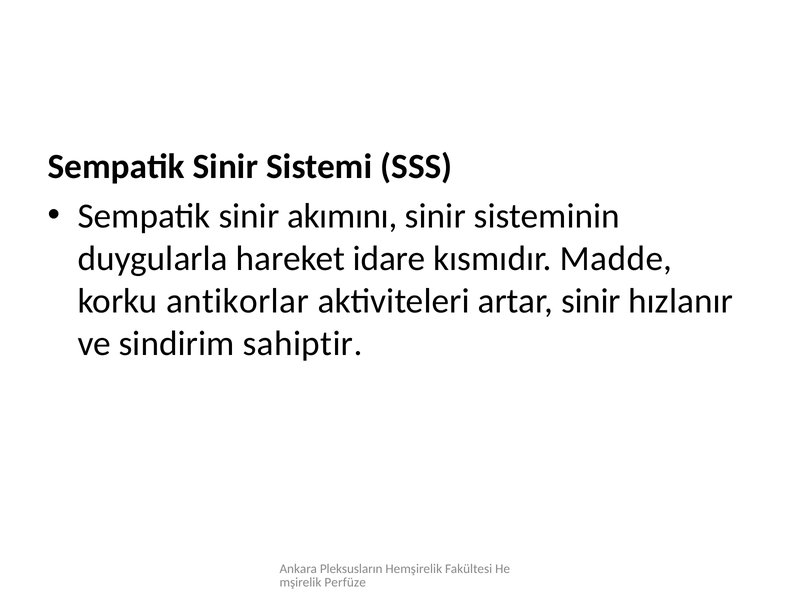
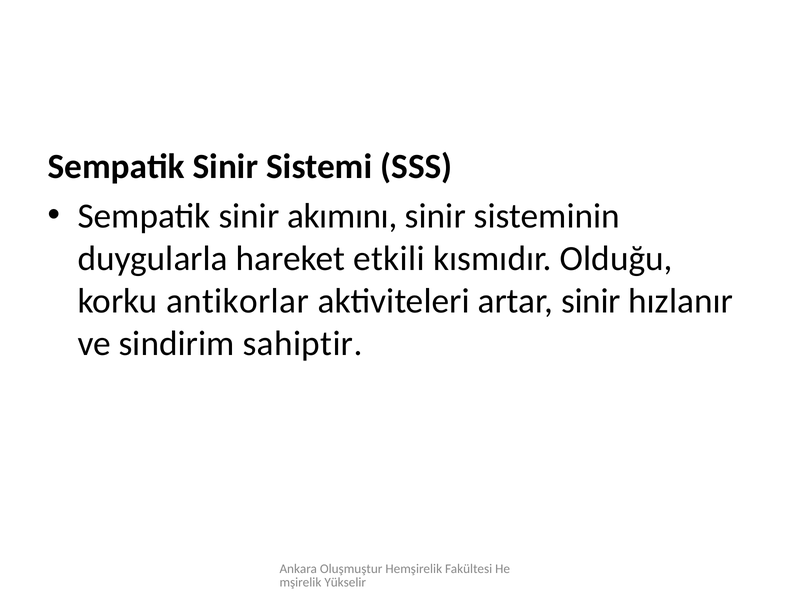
idare: idare -> etkili (389, 259)
Madde: Madde -> Olduğu (616, 259)
Pleksusların: Pleksusların -> Oluşmuştur (351, 569)
Perfüze: Perfüze -> Yükselir (345, 583)
